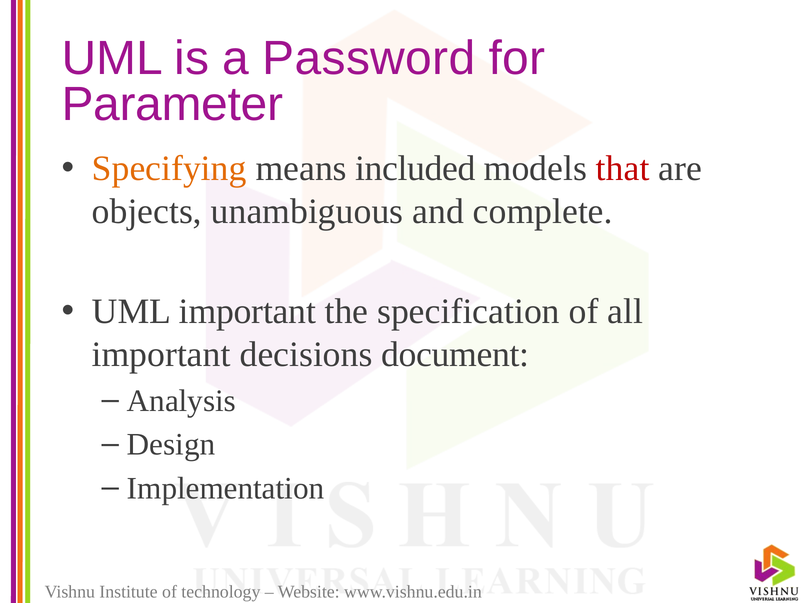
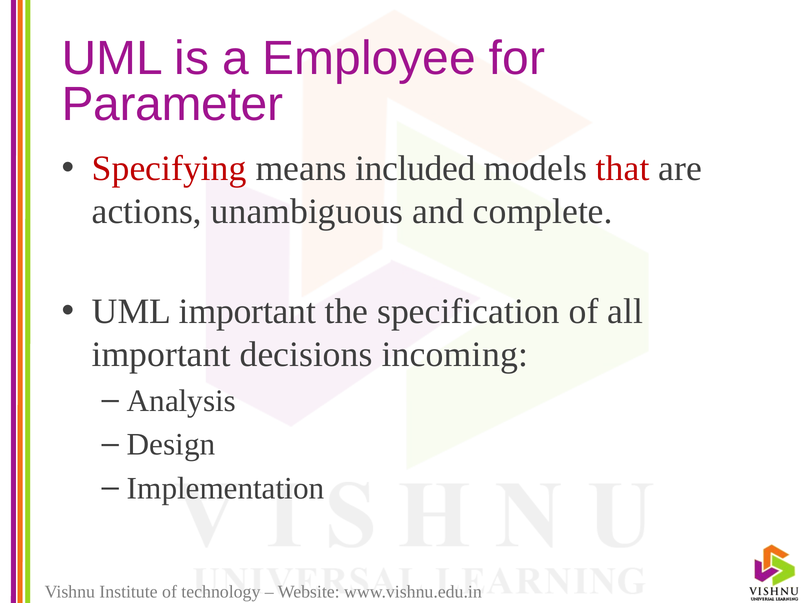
Password: Password -> Employee (369, 59)
Specifying colour: orange -> red (169, 169)
objects: objects -> actions (147, 212)
document: document -> incoming (455, 355)
